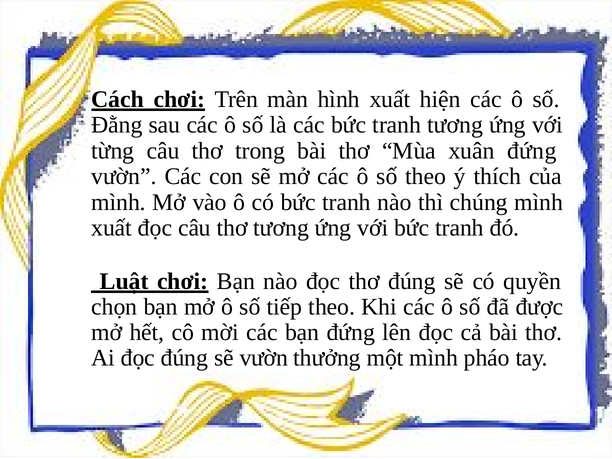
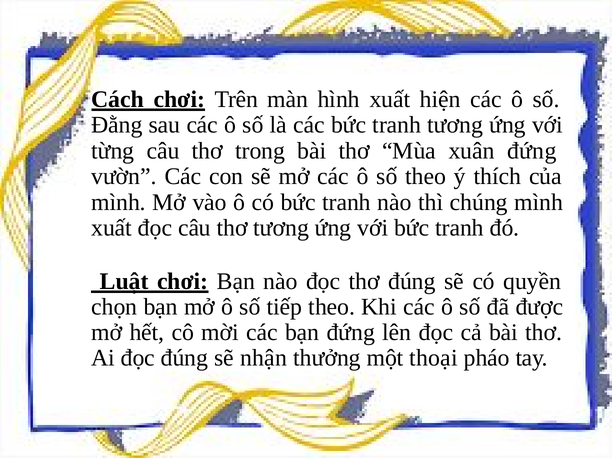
sẽ vườn: vườn -> nhận (264, 358)
một mình: mình -> thoại (433, 358)
